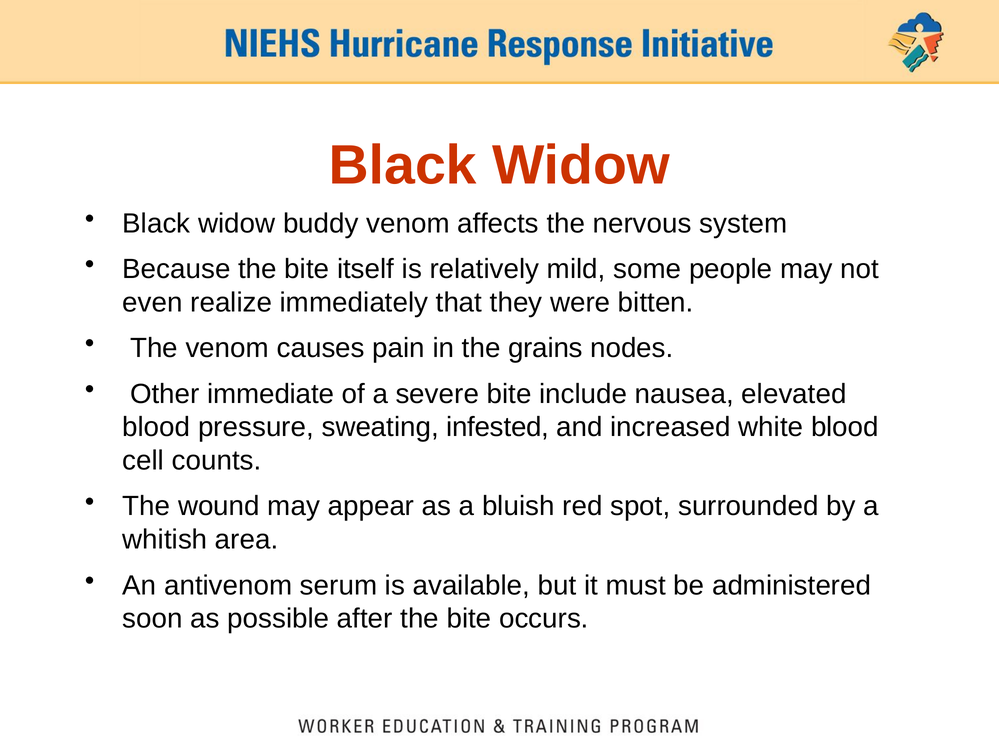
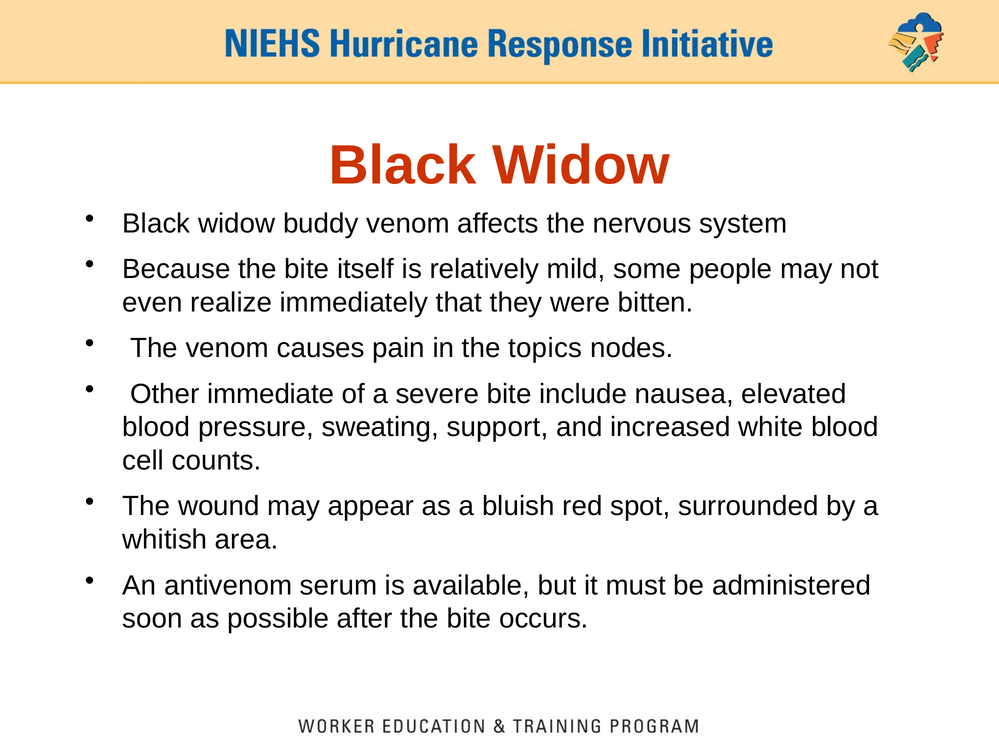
grains: grains -> topics (545, 348)
infested: infested -> support (497, 427)
